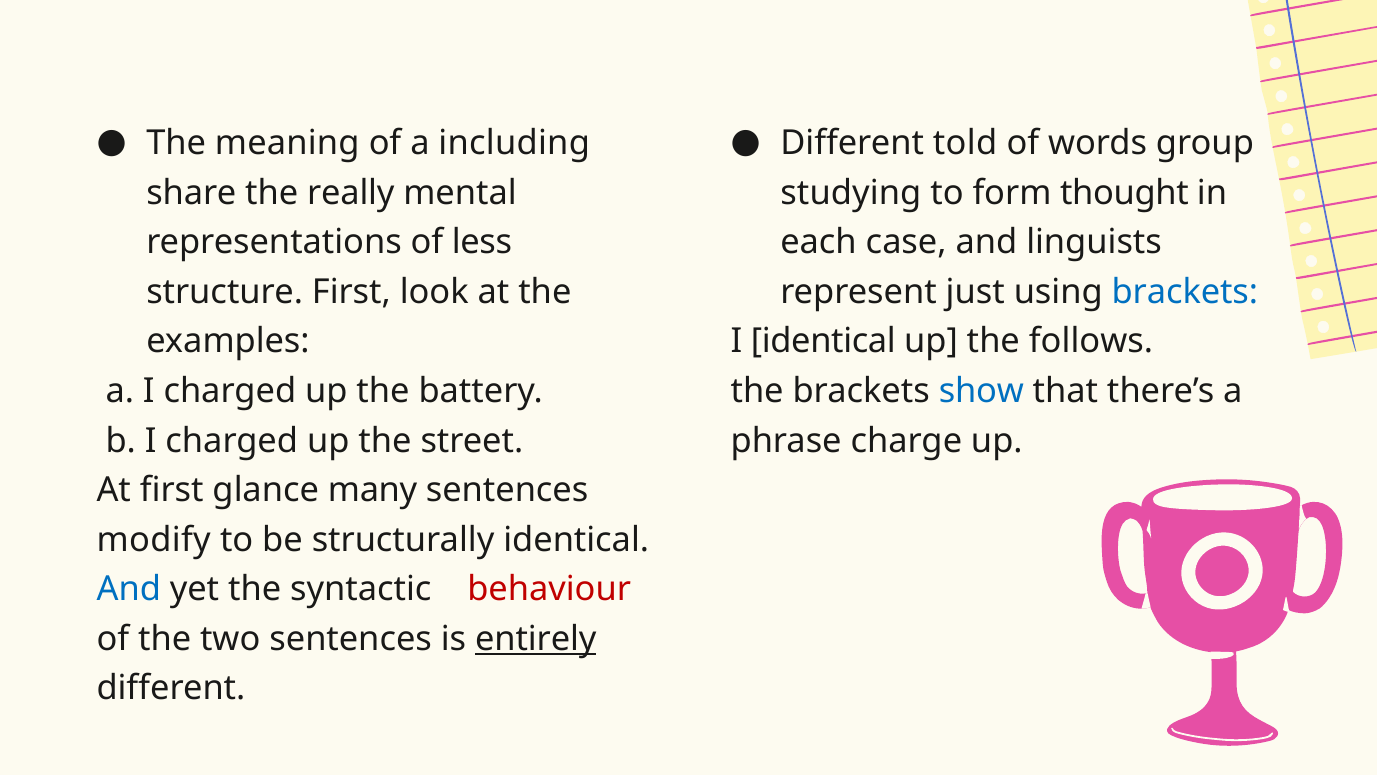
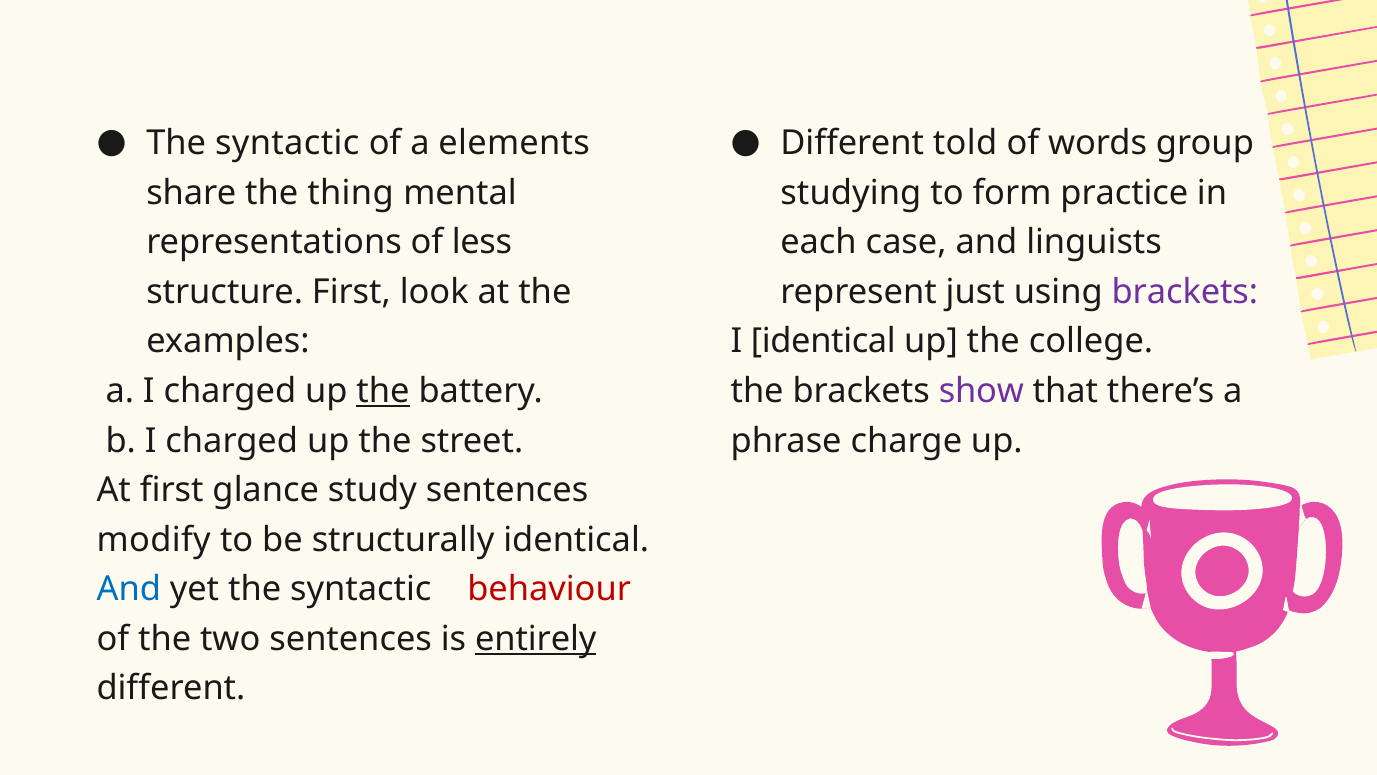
meaning: meaning -> syntactic (287, 143)
including: including -> elements (514, 143)
really: really -> thing (351, 193)
thought: thought -> practice (1124, 193)
brackets colour: blue -> purple (1185, 292)
follows: follows -> college (1091, 341)
the underline: none -> present (383, 391)
show colour: blue -> purple (981, 391)
many: many -> study (372, 490)
